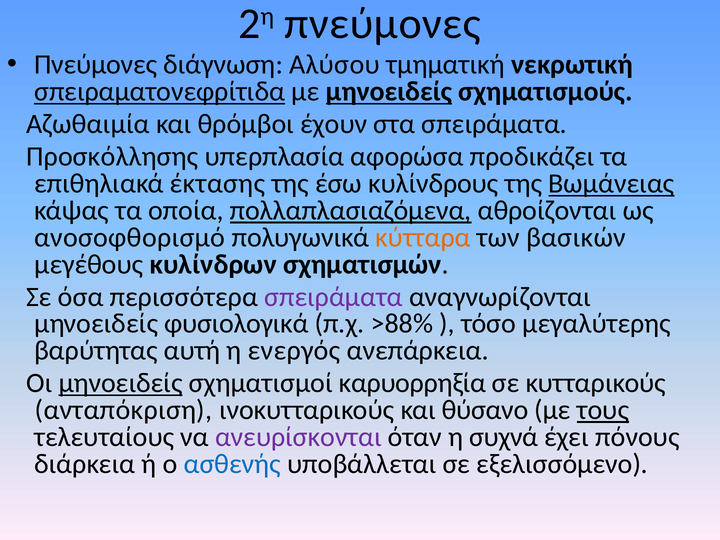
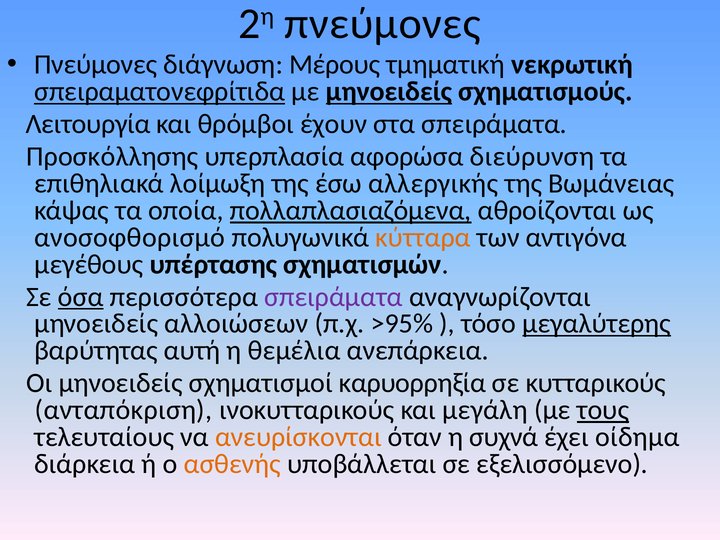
Αλύσου: Αλύσου -> Μέρους (335, 65)
Αζωθαιμία: Αζωθαιμία -> Λειτουργία (88, 124)
προδικάζει: προδικάζει -> διεύρυνση (532, 157)
έκτασης: έκτασης -> λοίμωξη (218, 184)
κυλίνδρους: κυλίνδρους -> αλλεργικής (433, 184)
Βωμάνειας underline: present -> none (611, 184)
βασικών: βασικών -> αντιγόνα (576, 237)
κυλίνδρων: κυλίνδρων -> υπέρτασης (213, 264)
όσα underline: none -> present (81, 297)
φυσιολογικά: φυσιολογικά -> αλλοιώσεων (236, 324)
>88%: >88% -> >95% (402, 324)
μεγαλύτερης underline: none -> present (597, 324)
ενεργός: ενεργός -> θεμέλια (294, 351)
μηνοειδείς underline: present -> none (121, 383)
θύσανο: θύσανο -> μεγάλη (485, 410)
ανευρίσκονται colour: purple -> orange (298, 437)
πόνους: πόνους -> οίδημα (637, 437)
ασθενής colour: blue -> orange (232, 464)
